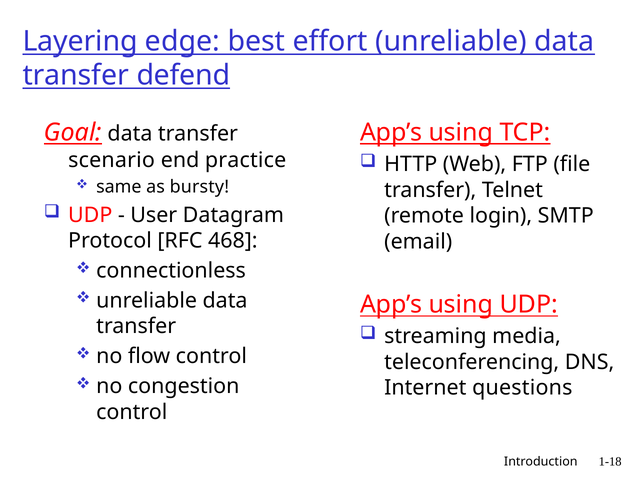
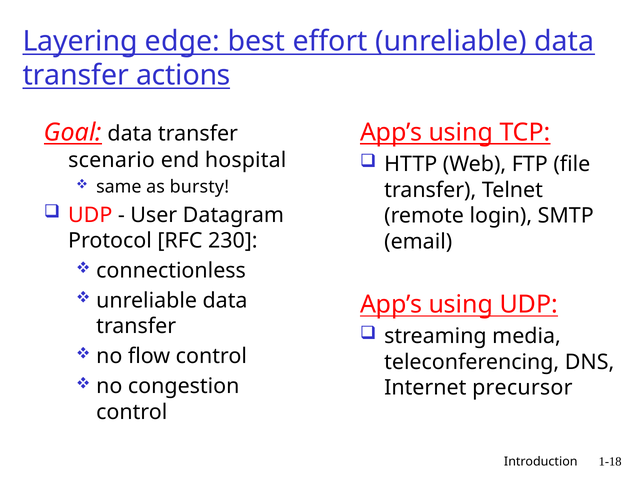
defend: defend -> actions (183, 75)
practice: practice -> hospital (246, 160)
468: 468 -> 230 (233, 241)
questions: questions -> precursor (522, 388)
